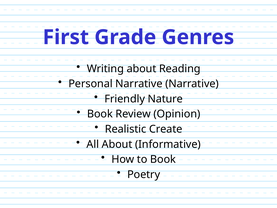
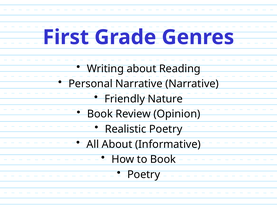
Realistic Create: Create -> Poetry (166, 129)
